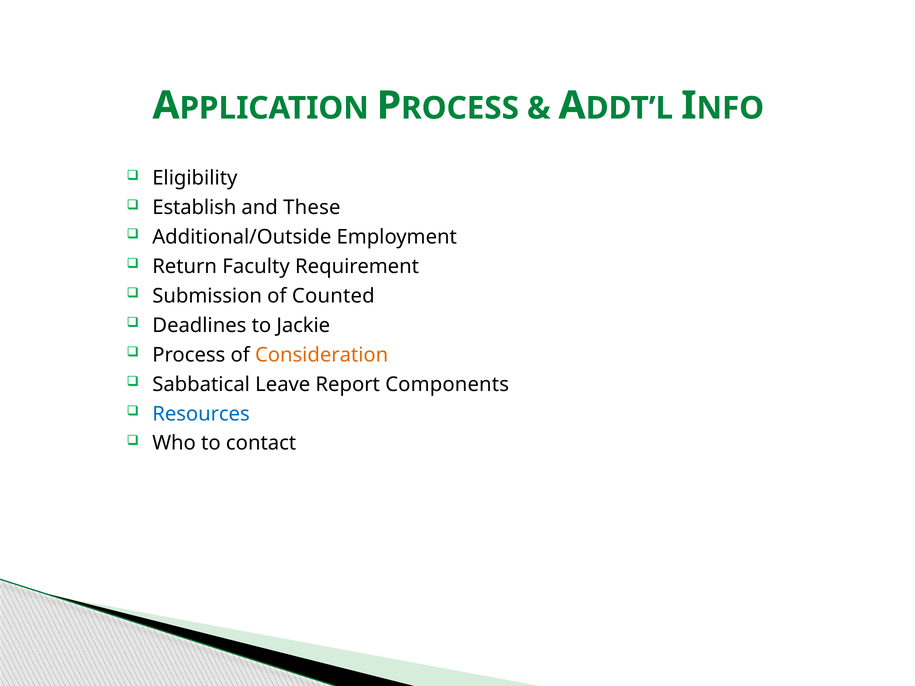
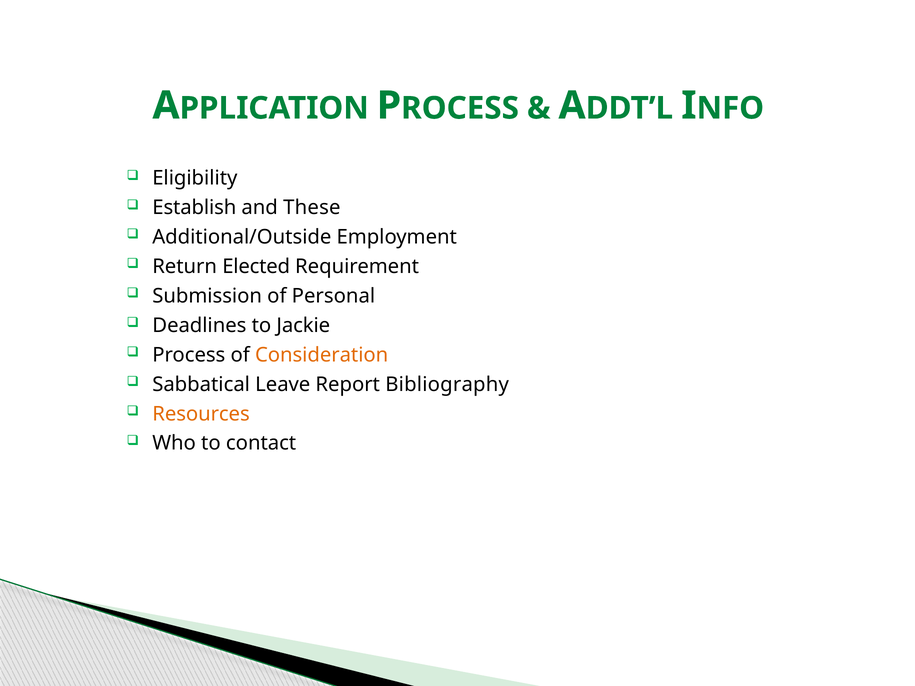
Faculty: Faculty -> Elected (256, 267)
Counted: Counted -> Personal (333, 296)
Components: Components -> Bibliography (447, 385)
Resources colour: blue -> orange (201, 414)
